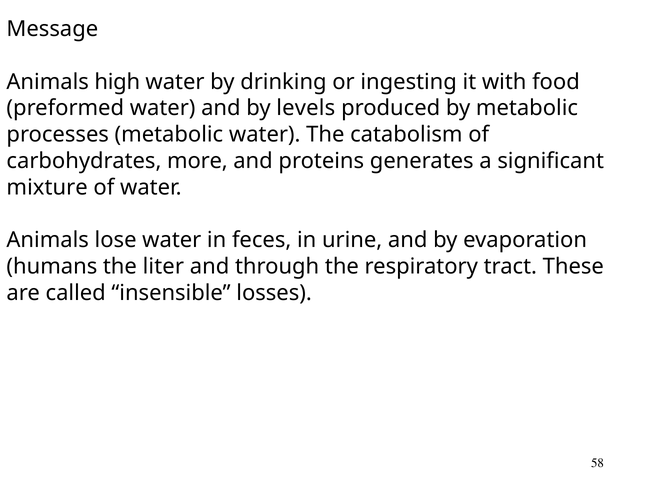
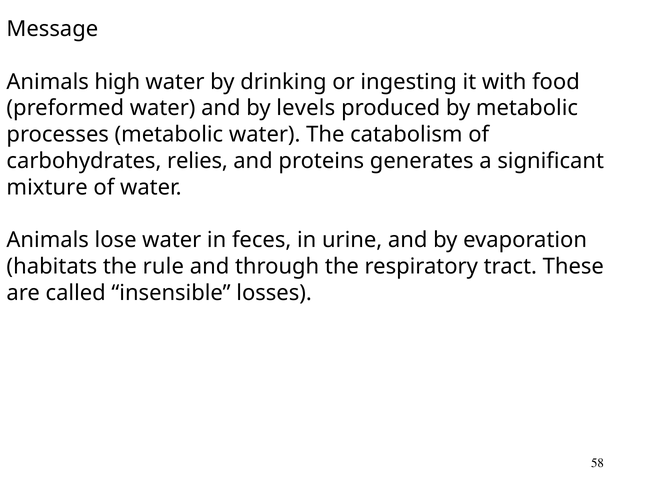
more: more -> relies (197, 161)
humans: humans -> habitats (52, 267)
liter: liter -> rule (163, 267)
